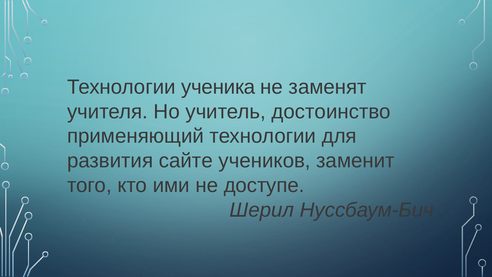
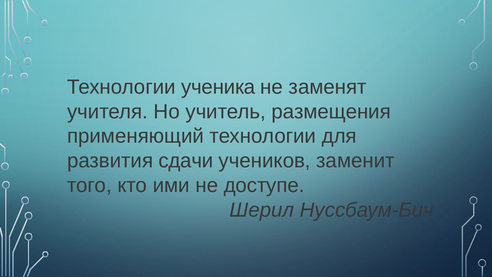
достоинство: достоинство -> размещения (331, 112)
сайте: сайте -> сдачи (186, 161)
